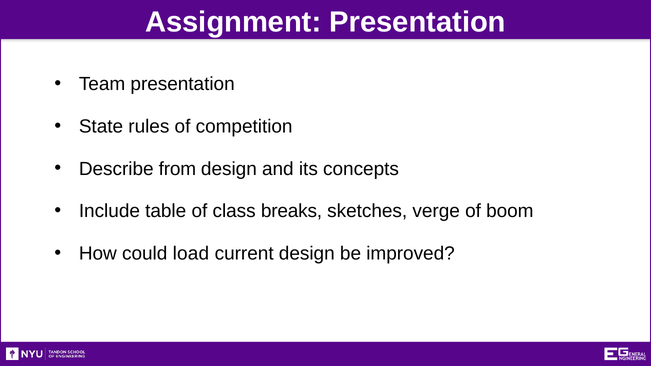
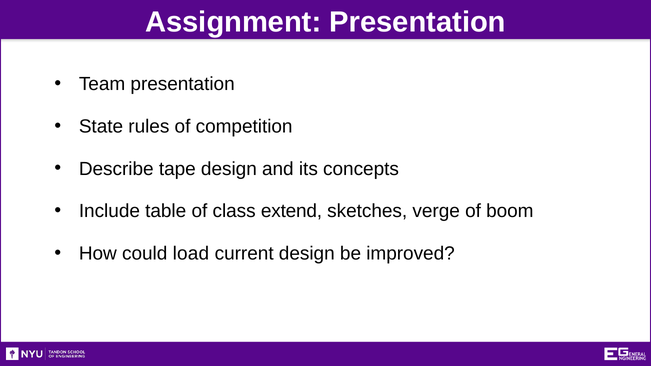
from: from -> tape (177, 169)
breaks: breaks -> extend (292, 211)
